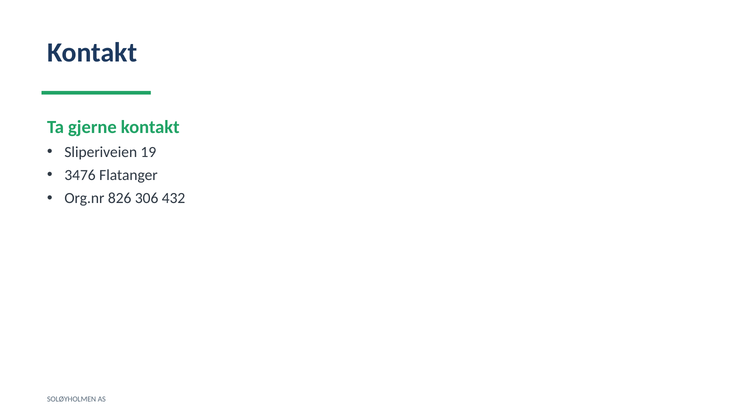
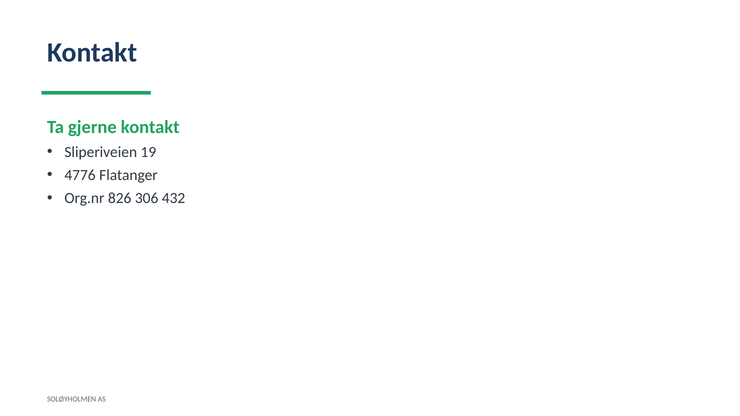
3476: 3476 -> 4776 (80, 175)
